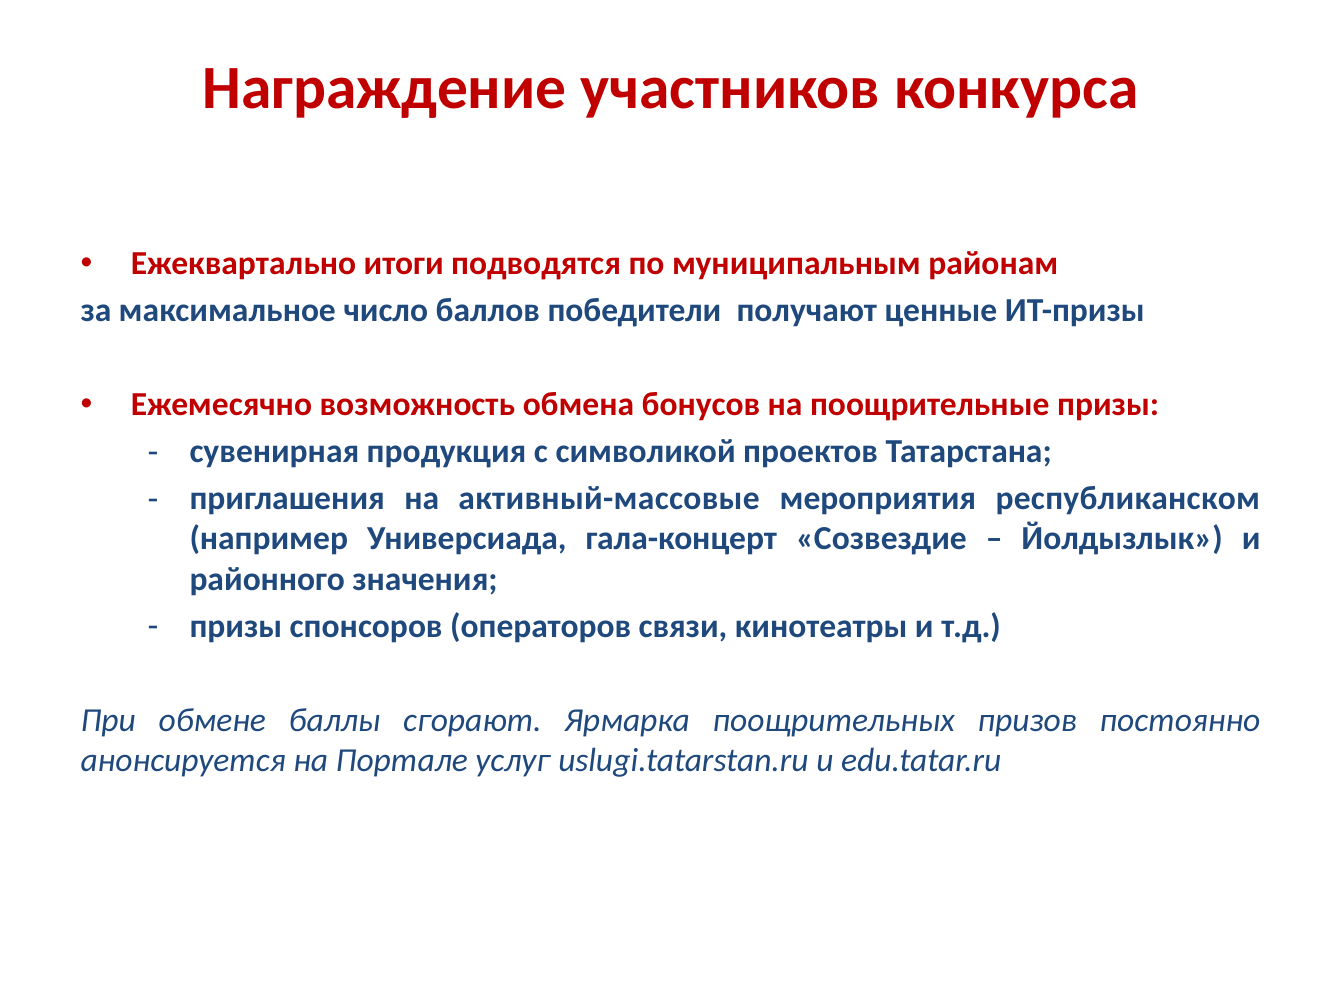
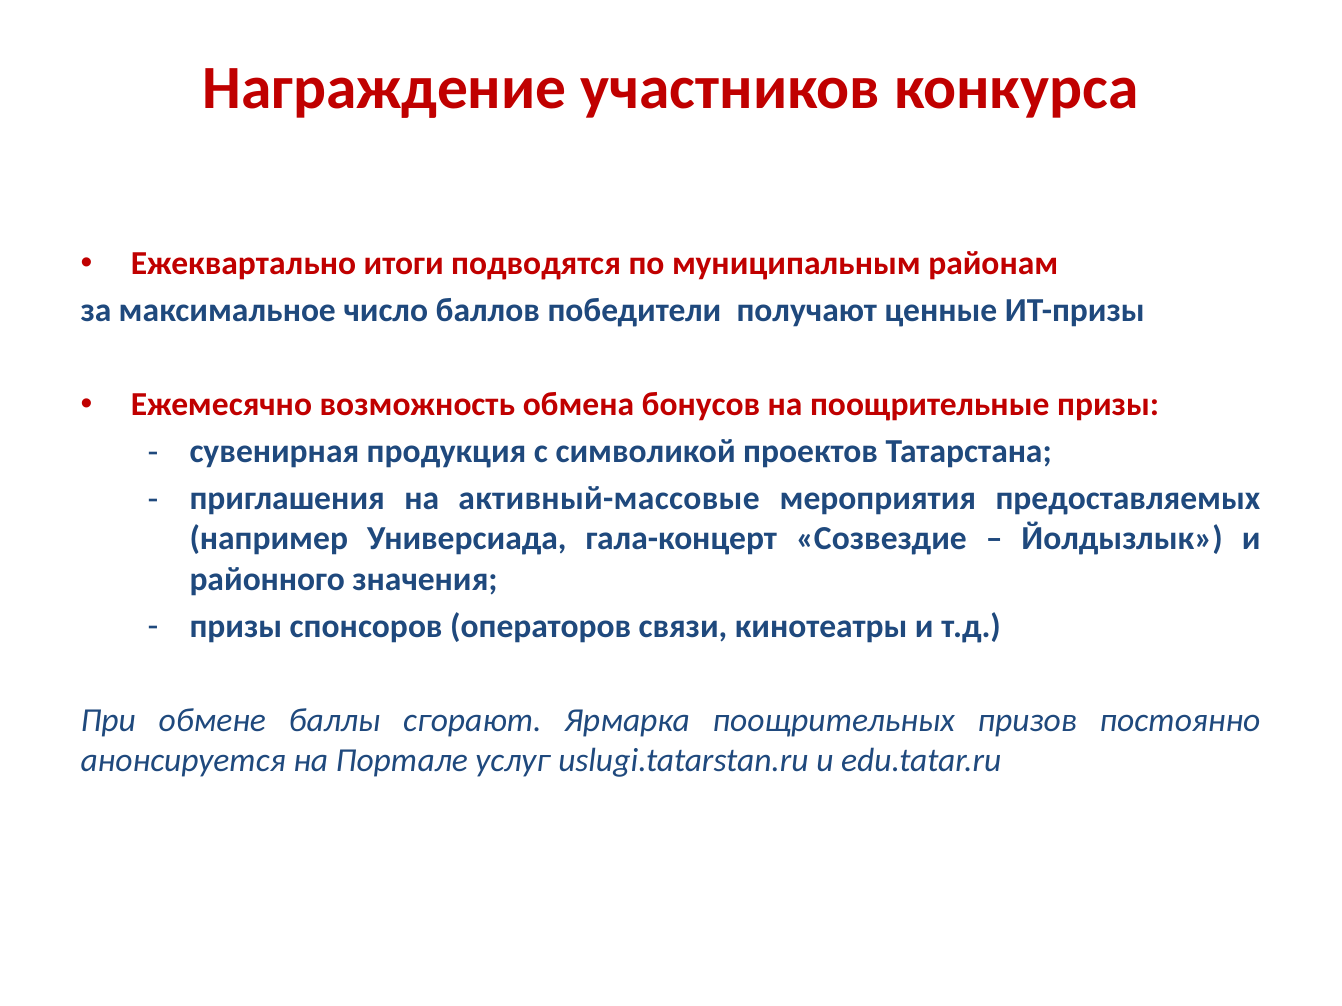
республиканском: республиканском -> предоставляемых (1128, 499)
